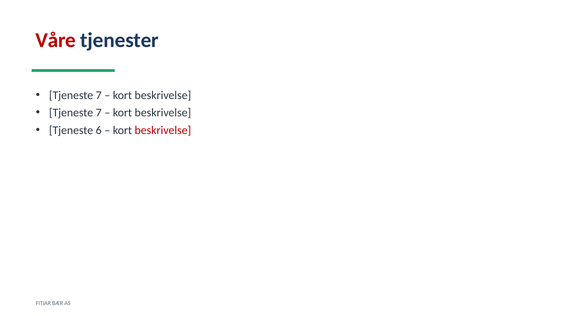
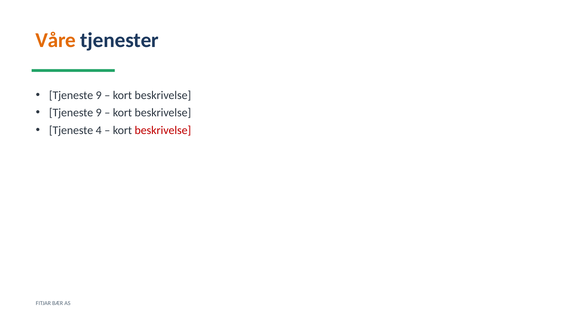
Våre colour: red -> orange (56, 40)
7: 7 -> 9 (99, 95)
7: 7 -> 9 (99, 113)
6: 6 -> 4 (99, 131)
